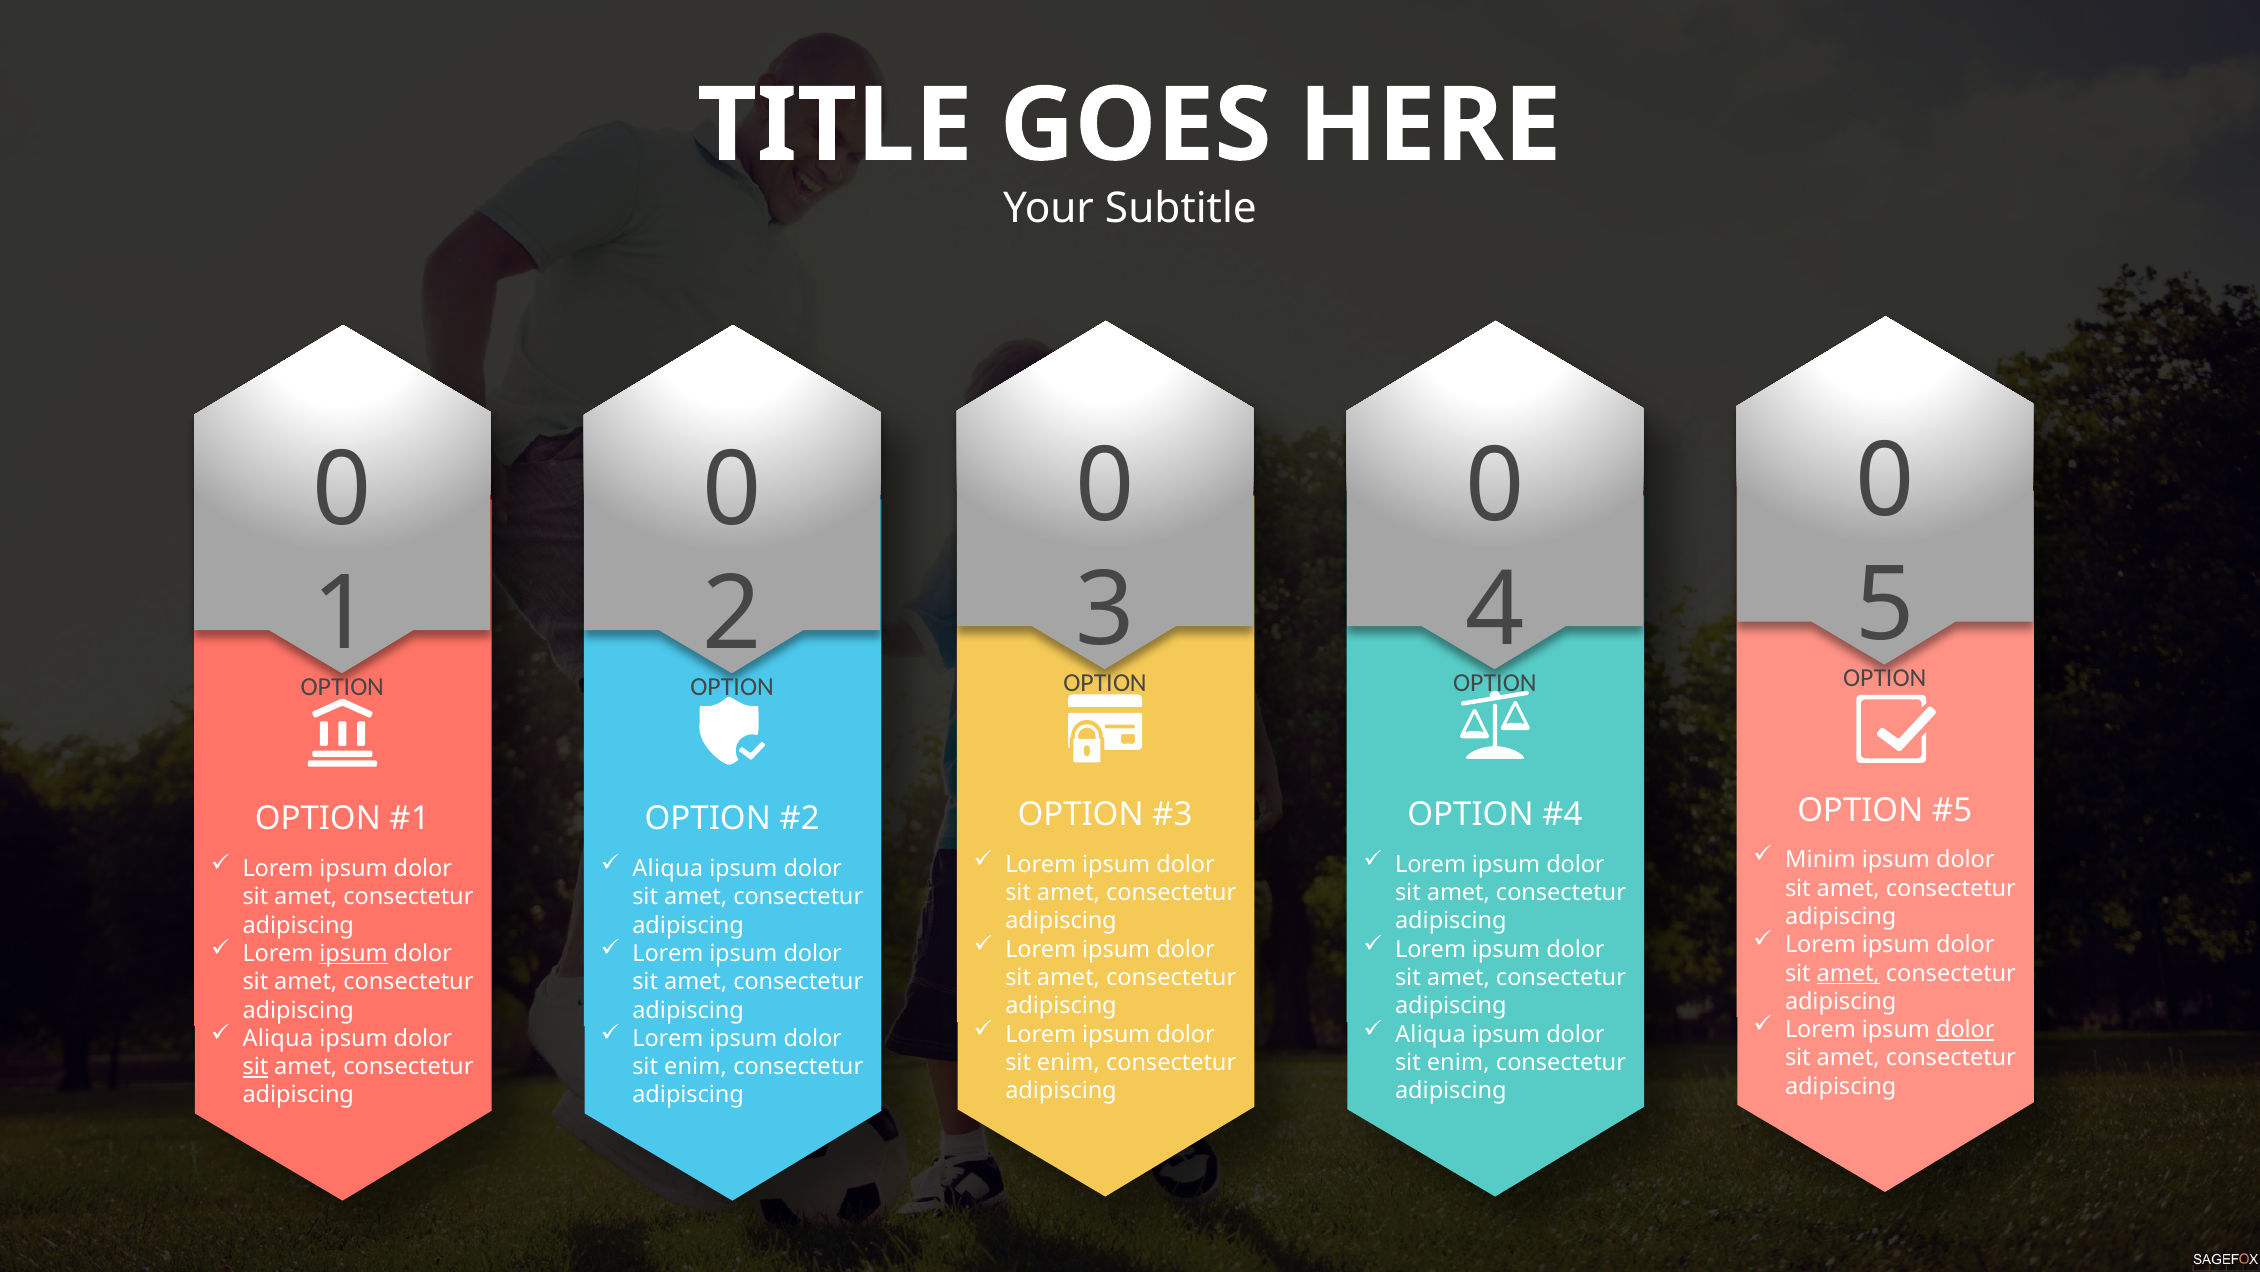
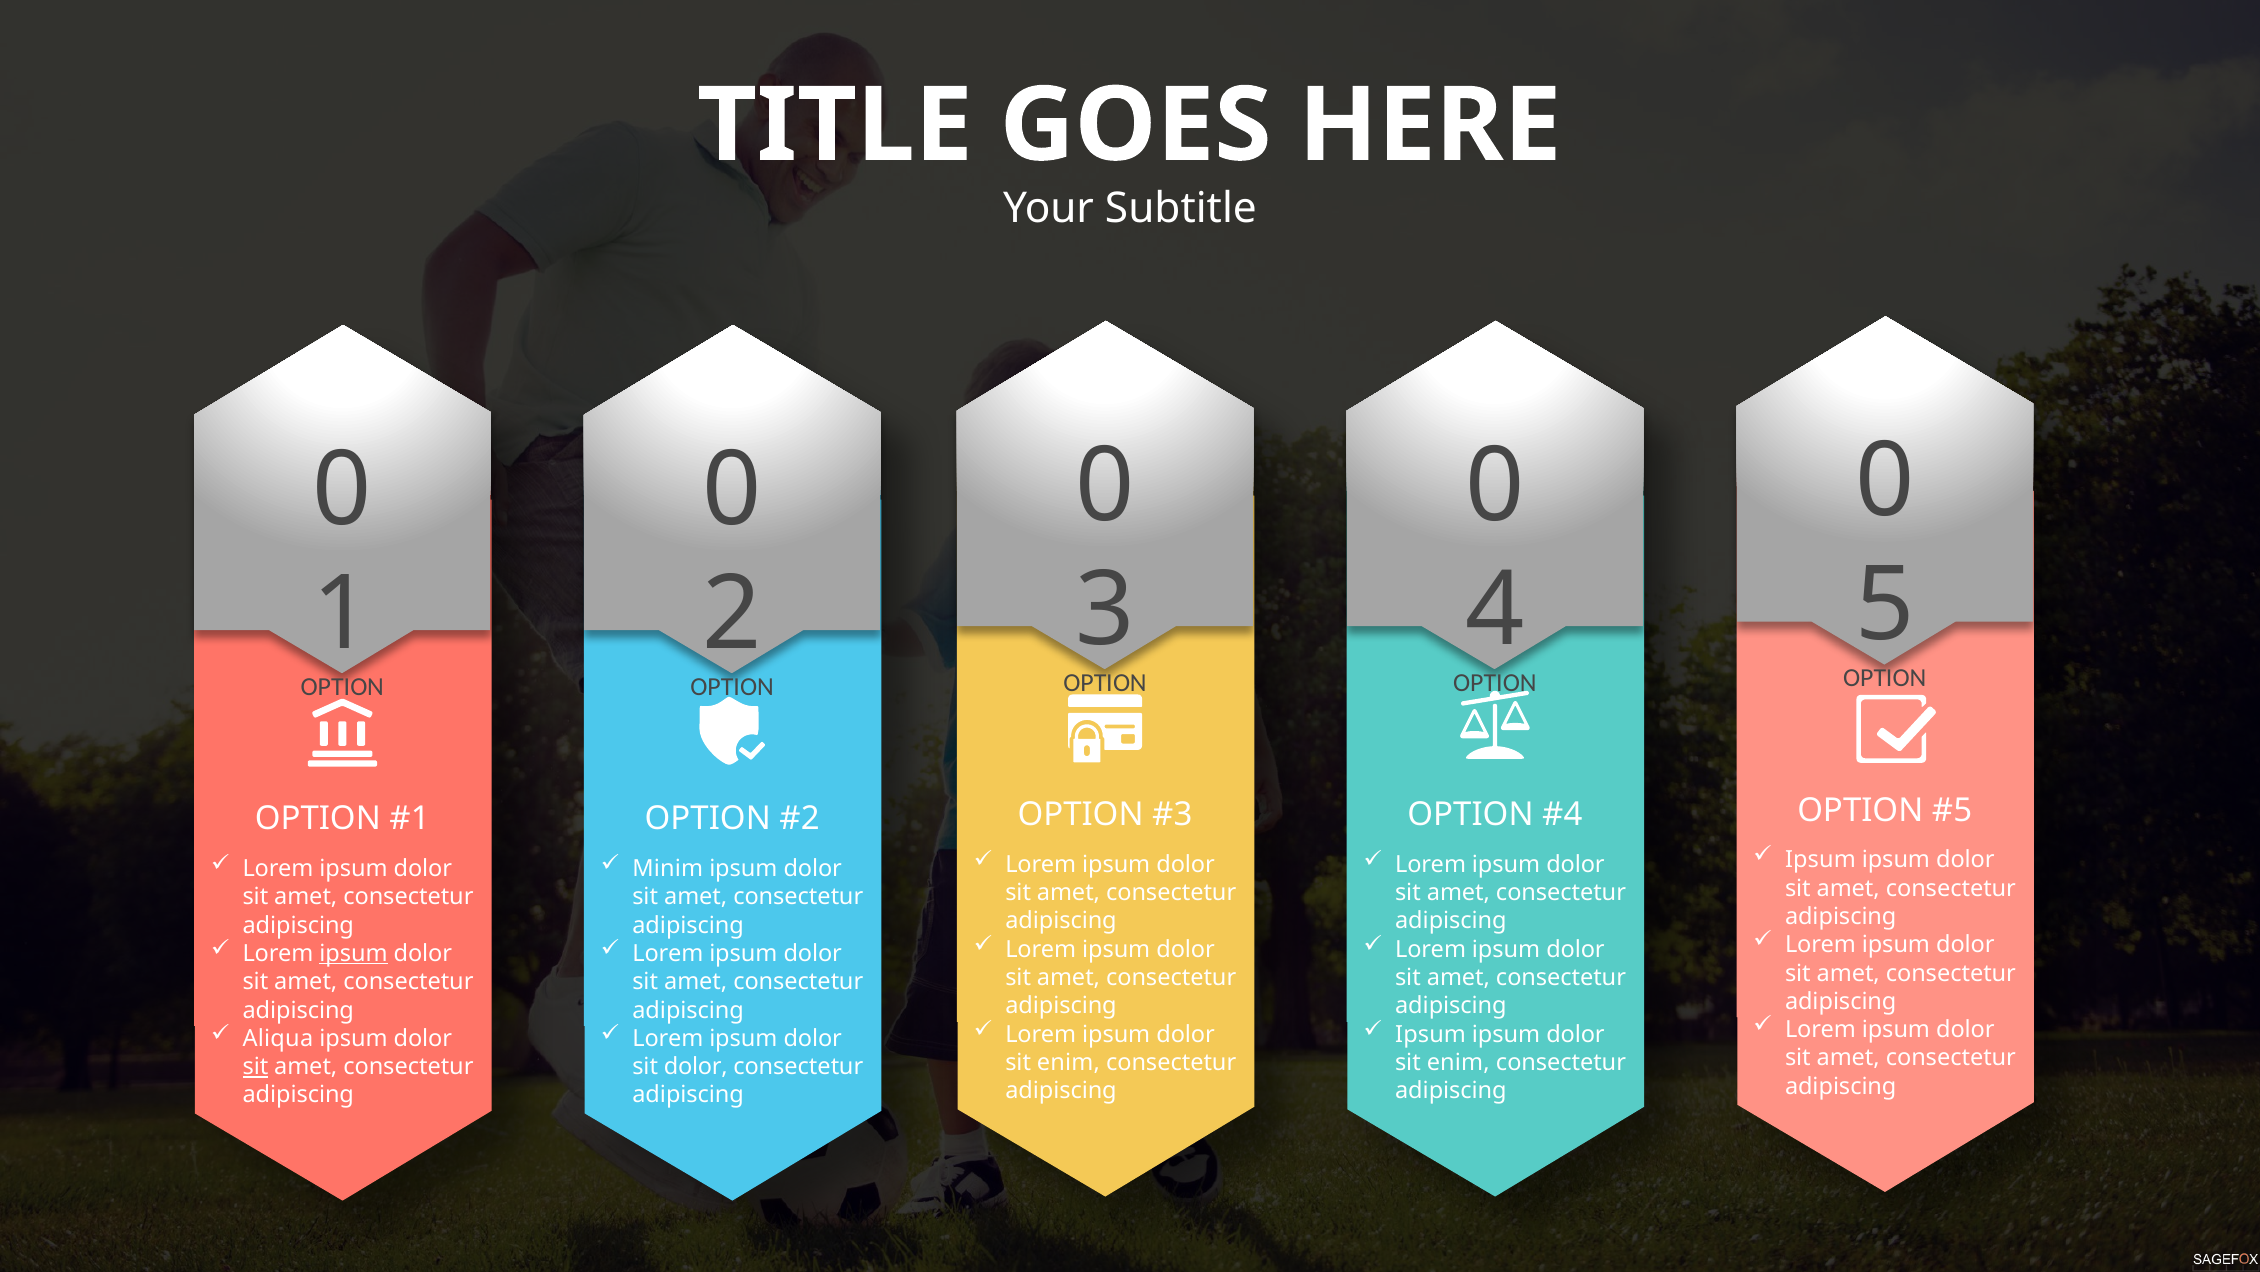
Minim: Minim -> Ipsum (1820, 859)
Aliqua: Aliqua -> Minim (668, 868)
amet underline: present -> none (1848, 973)
dolor underline: present -> none (1965, 1029)
Aliqua: Aliqua -> Ipsum (1431, 1034)
enim: enim -> dolor (696, 1066)
